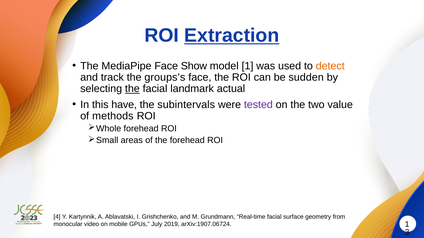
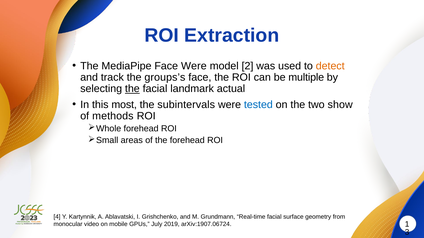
Extraction underline: present -> none (232, 36)
Face Show: Show -> Were (194, 66)
model 1: 1 -> 2 (247, 66)
sudden: sudden -> multiple (306, 77)
have: have -> most (124, 105)
tested colour: purple -> blue (258, 105)
value: value -> show (340, 105)
